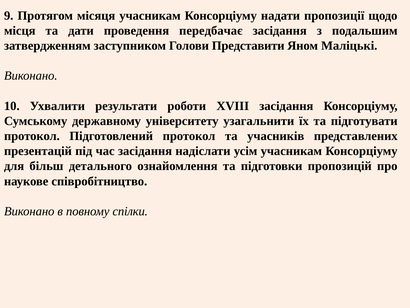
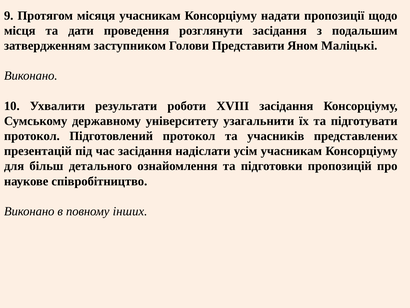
передбачає: передбачає -> розглянути (211, 31)
спілки: спілки -> інших (130, 211)
